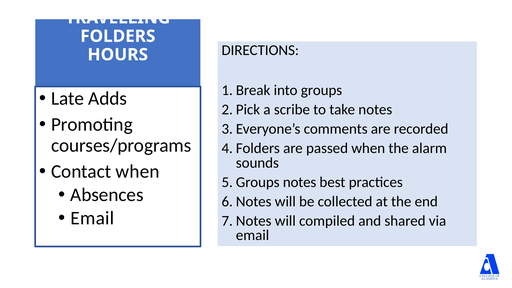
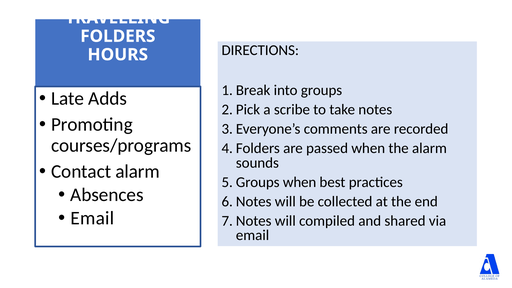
Contact when: when -> alarm (138, 171)
notes: notes -> when (300, 182)
